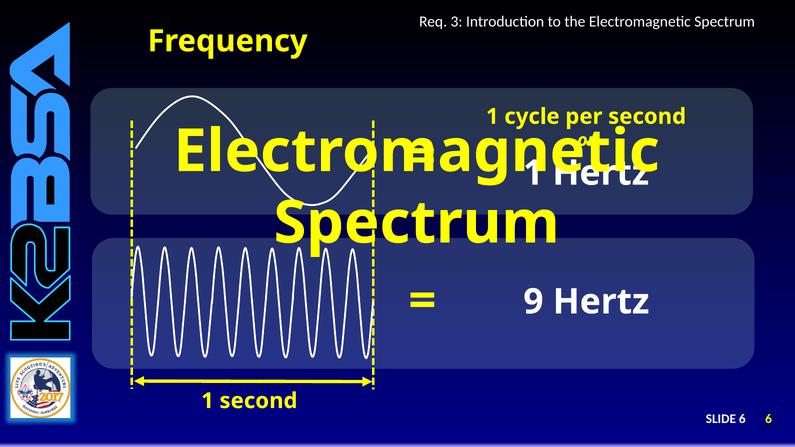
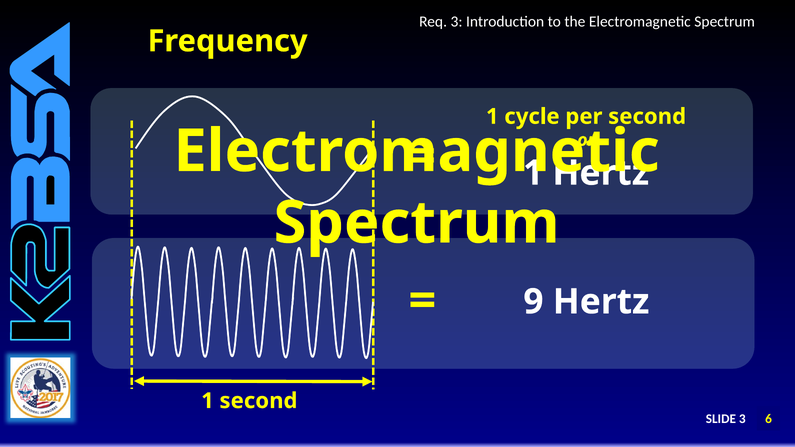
SLIDE 6: 6 -> 3 (742, 419)
